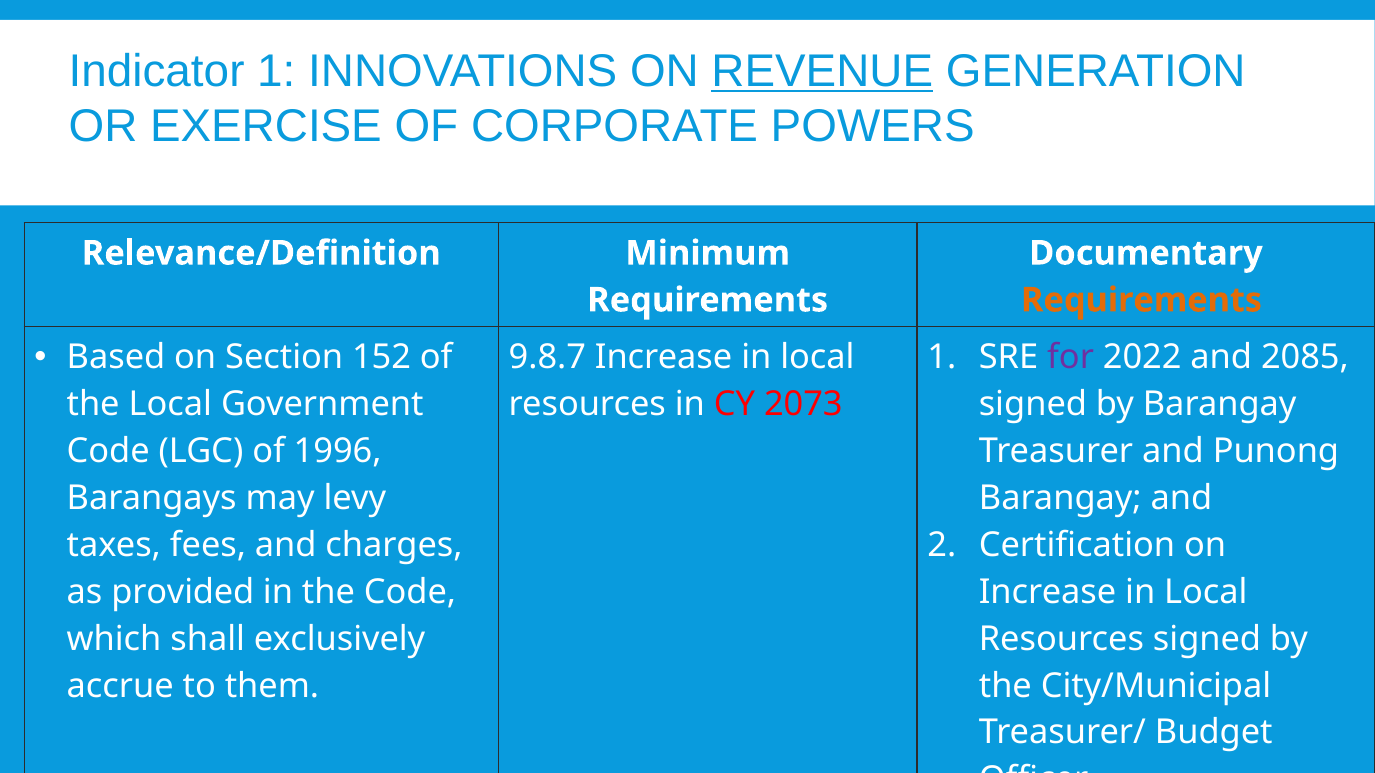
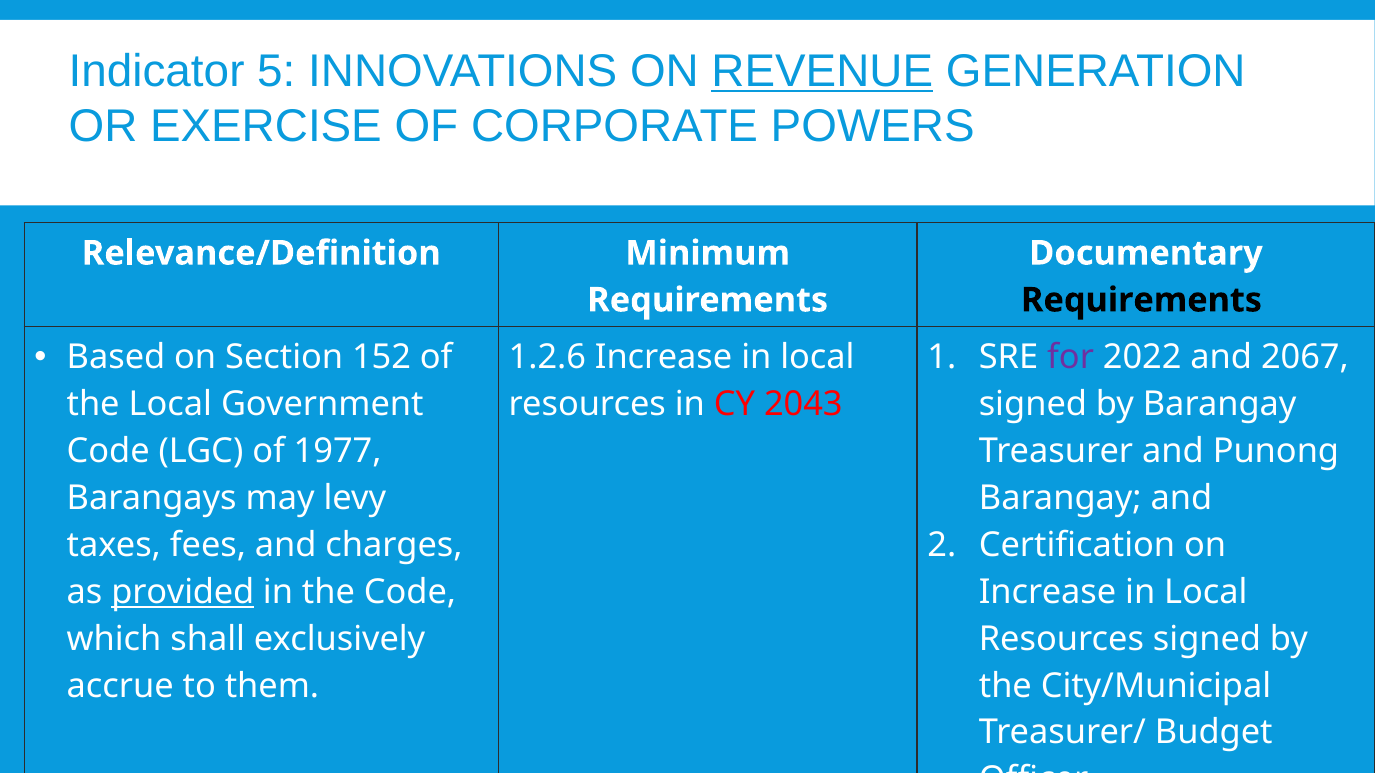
Indicator 1: 1 -> 5 (276, 71)
Requirements colour: orange -> black (1141, 300)
9.8.7: 9.8.7 -> 1.2.6 (547, 358)
2085: 2085 -> 2067 (1305, 358)
2073: 2073 -> 2043 (803, 405)
1996: 1996 -> 1977 (338, 451)
provided underline: none -> present (183, 592)
